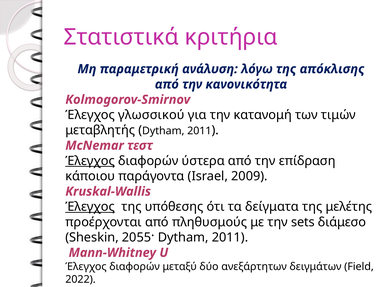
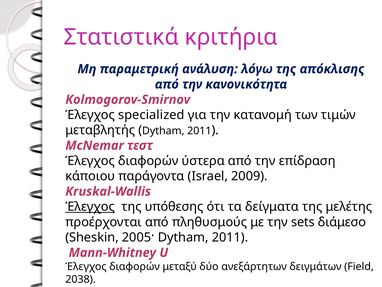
γλωσσικού: γλωσσικού -> specialized (151, 115)
Έλεγχος underline: present -> none (90, 161)
2055·: 2055· -> 2005· (138, 237)
2022: 2022 -> 2038 (81, 279)
